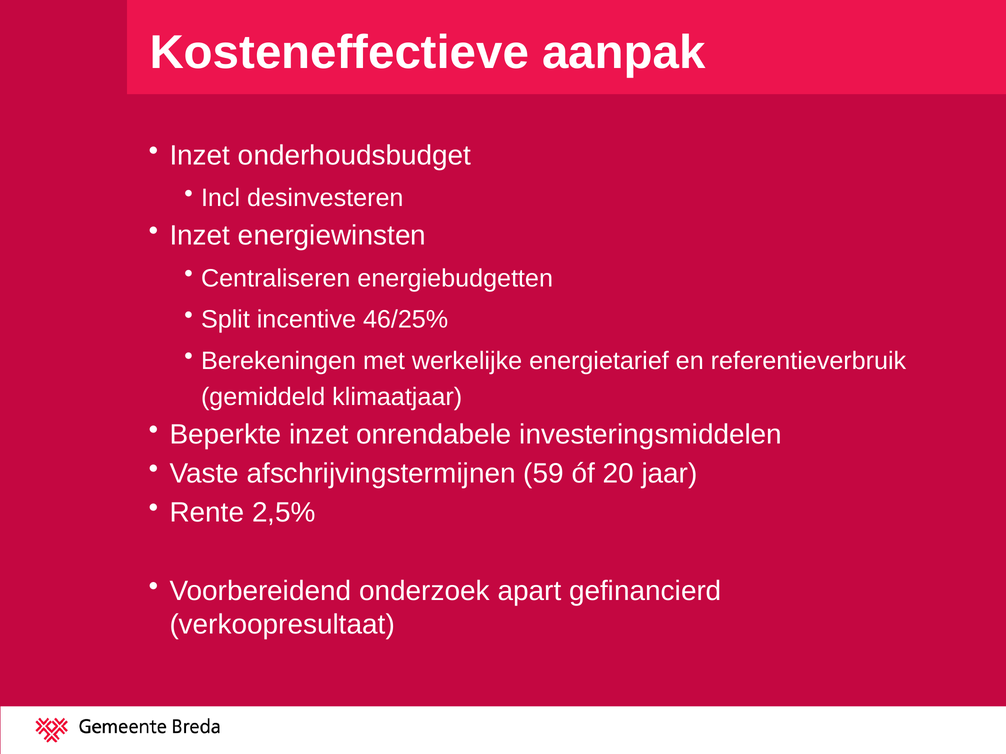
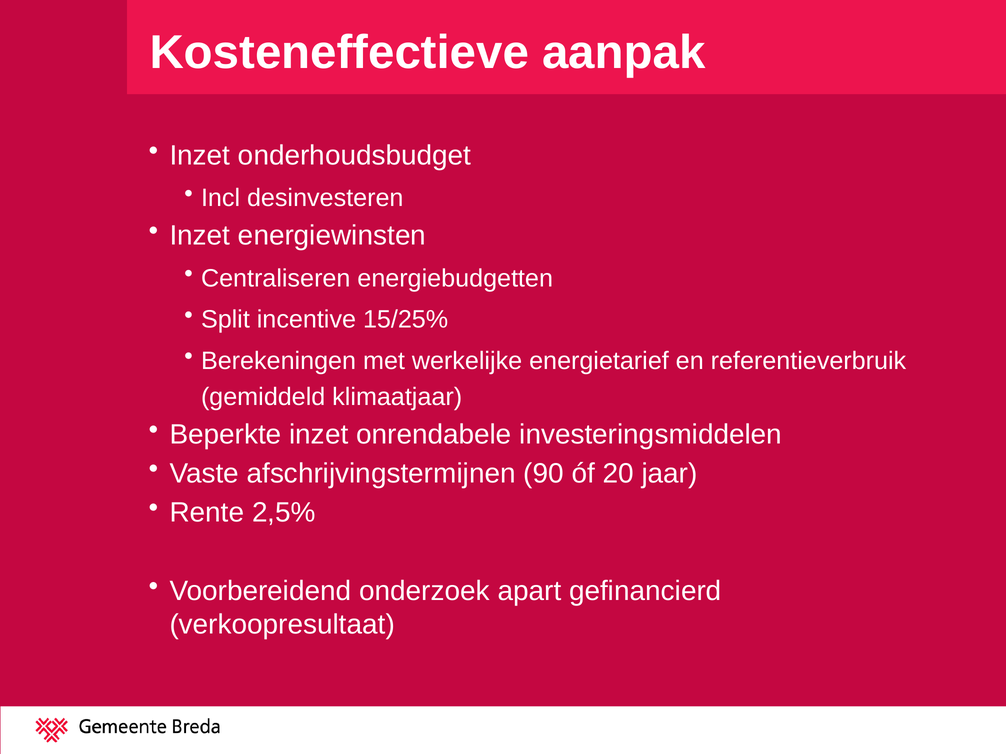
46/25%: 46/25% -> 15/25% (406, 320)
59: 59 -> 90 (544, 474)
